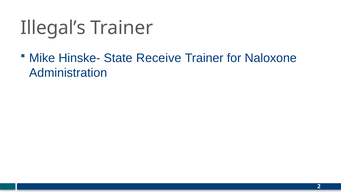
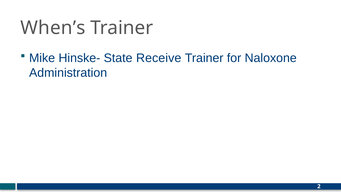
Illegal’s: Illegal’s -> When’s (53, 28)
